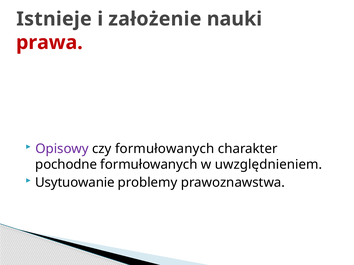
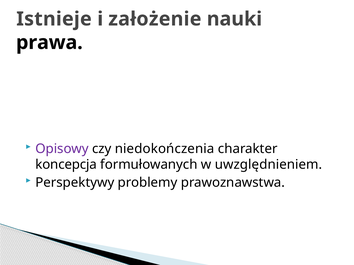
prawa colour: red -> black (49, 43)
czy formułowanych: formułowanych -> niedokończenia (165, 149)
pochodne: pochodne -> koncepcja (66, 165)
Usytuowanie: Usytuowanie -> Perspektywy (75, 183)
